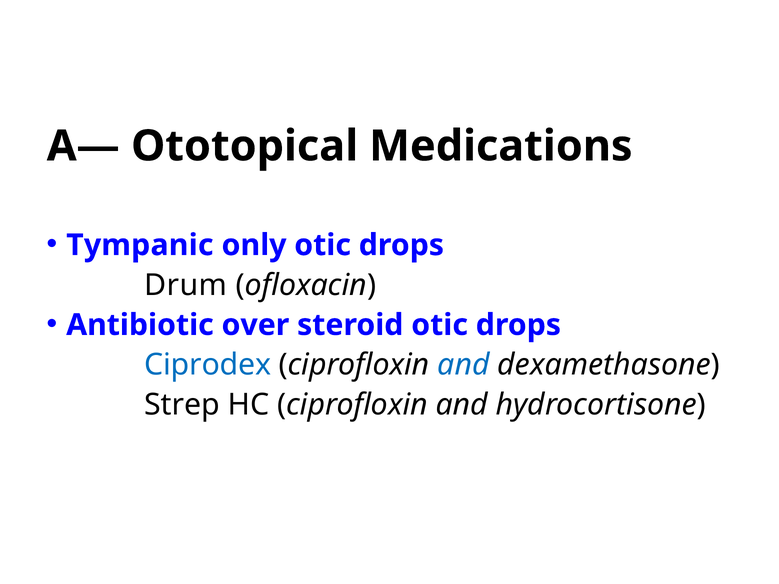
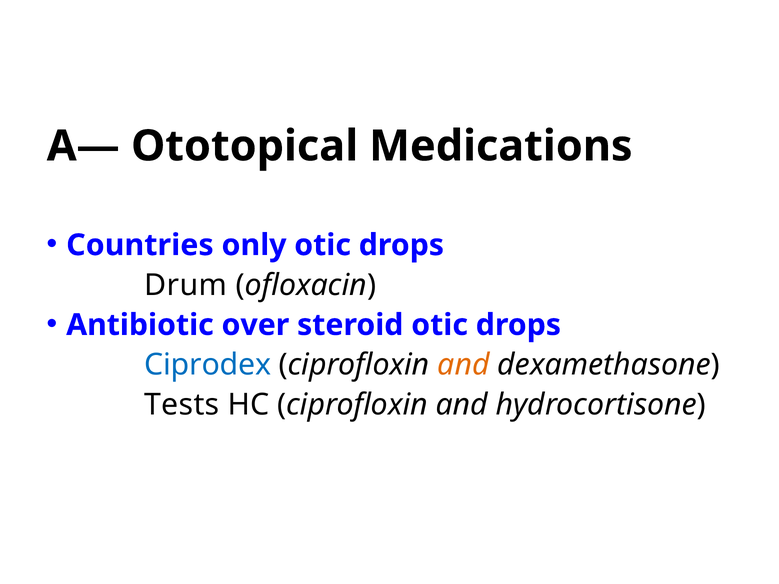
Tympanic: Tympanic -> Countries (140, 245)
and colour: blue -> orange (464, 365)
Strep: Strep -> Tests (182, 405)
